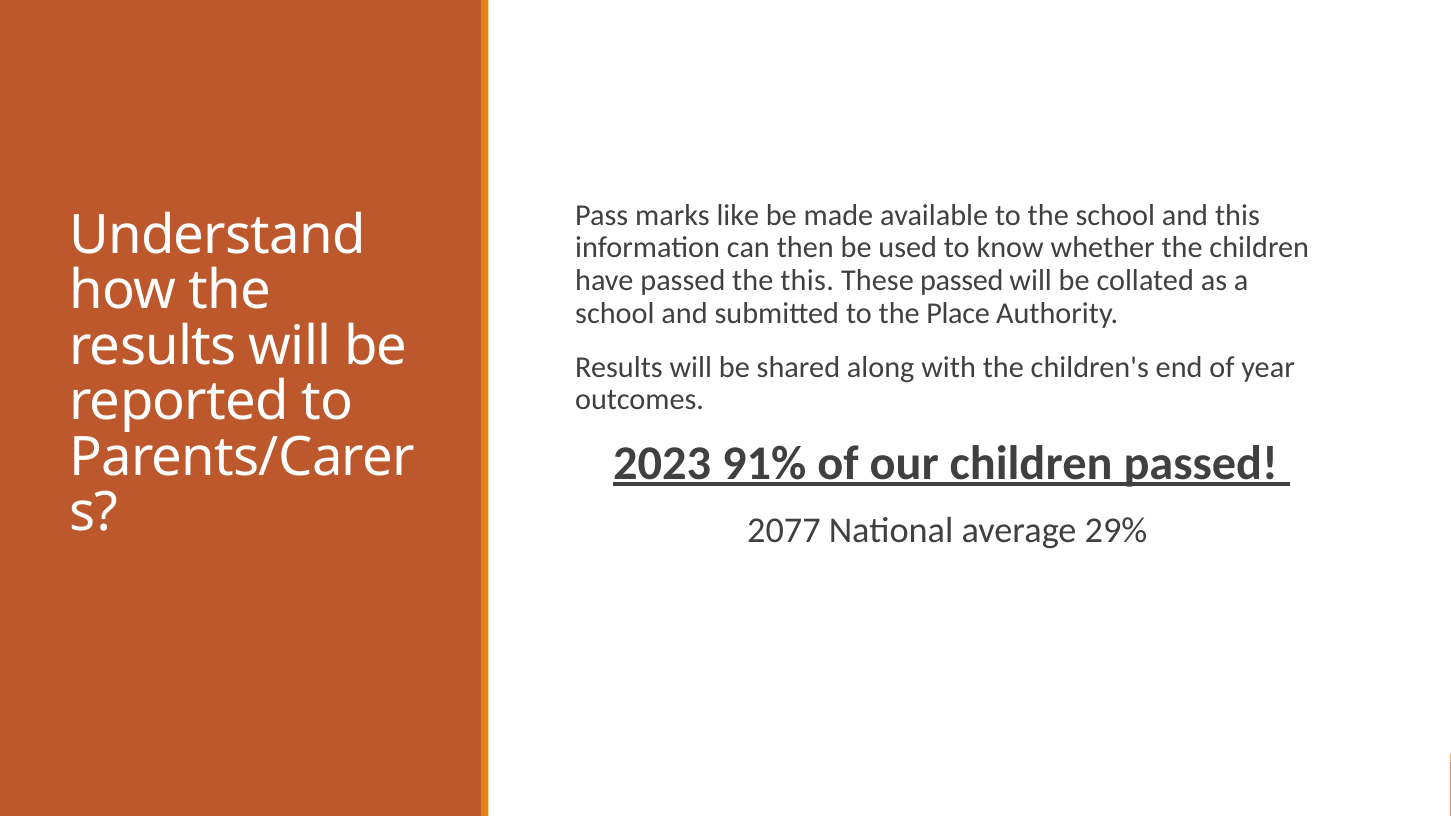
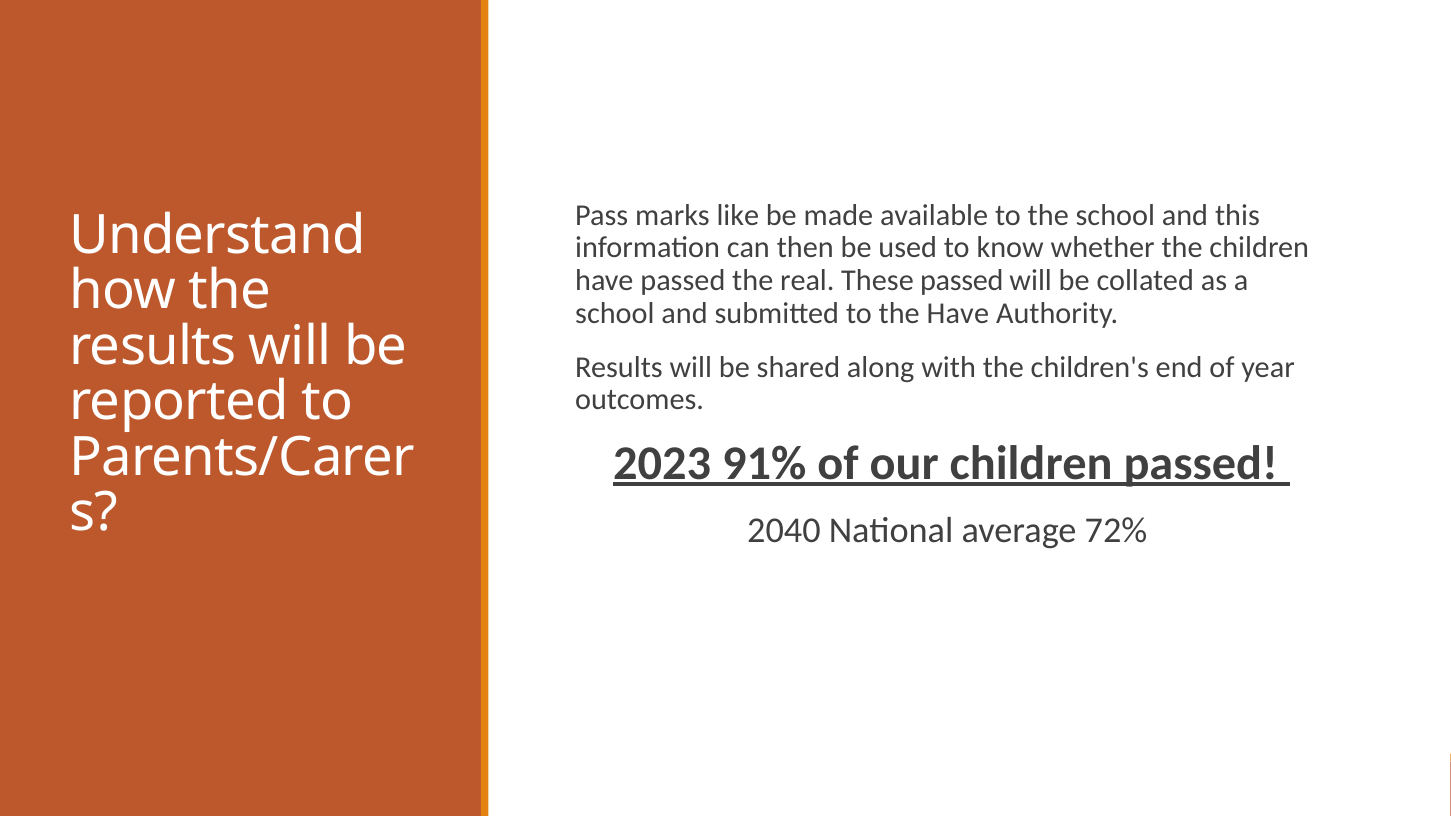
the this: this -> real (807, 281)
the Place: Place -> Have (958, 313)
2077: 2077 -> 2040 (784, 530)
29%: 29% -> 72% (1116, 530)
